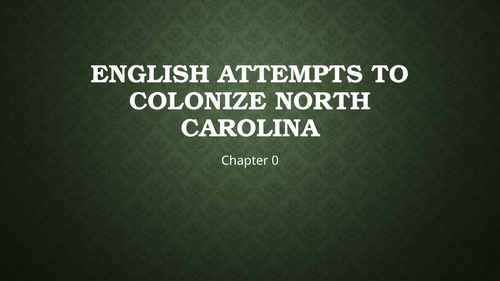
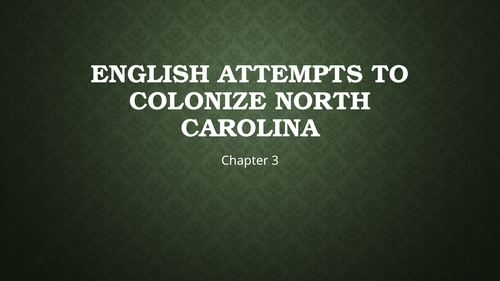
0: 0 -> 3 (275, 161)
